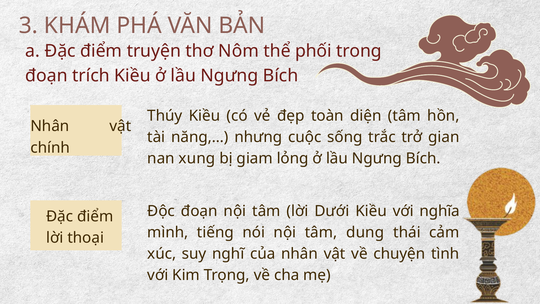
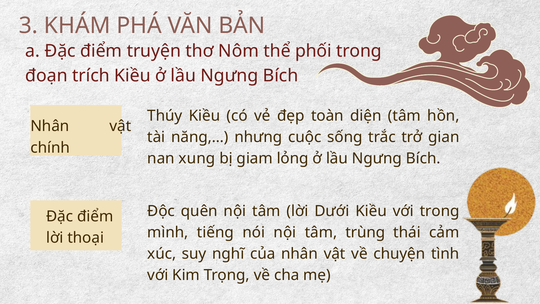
Độc đoạn: đoạn -> quên (199, 211)
với nghĩa: nghĩa -> trong (440, 211)
dung: dung -> trùng (365, 232)
